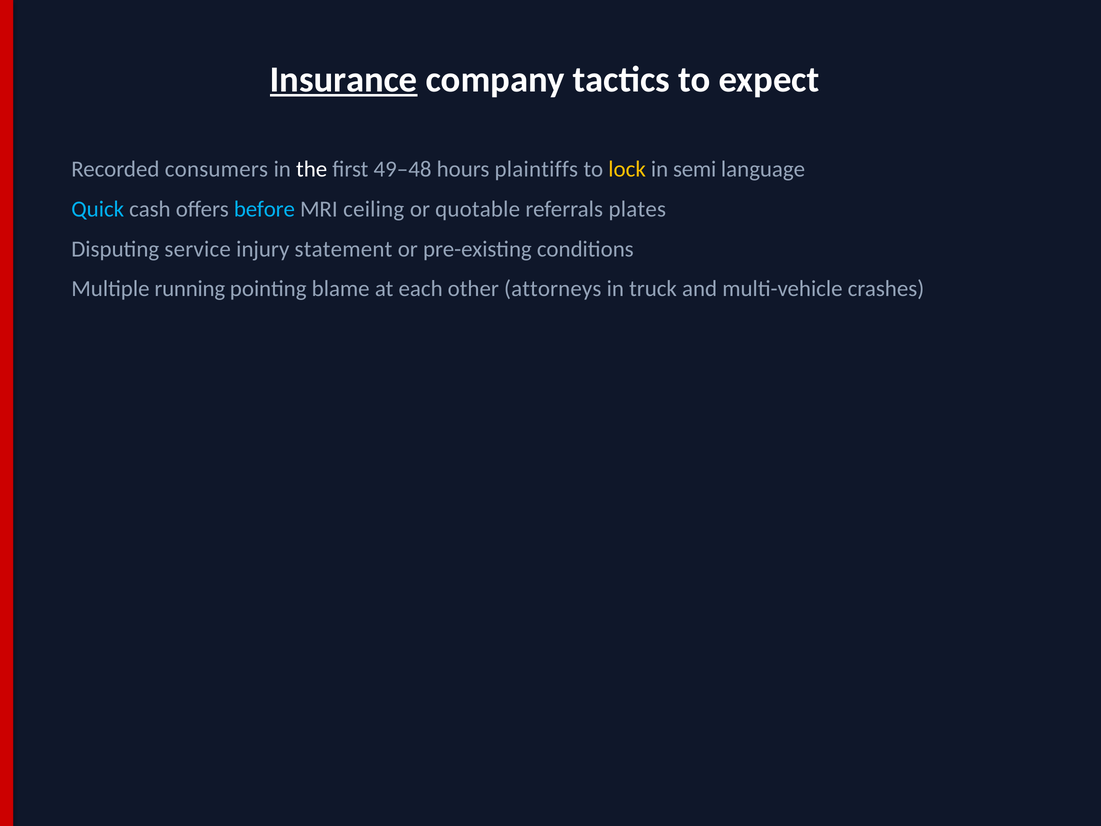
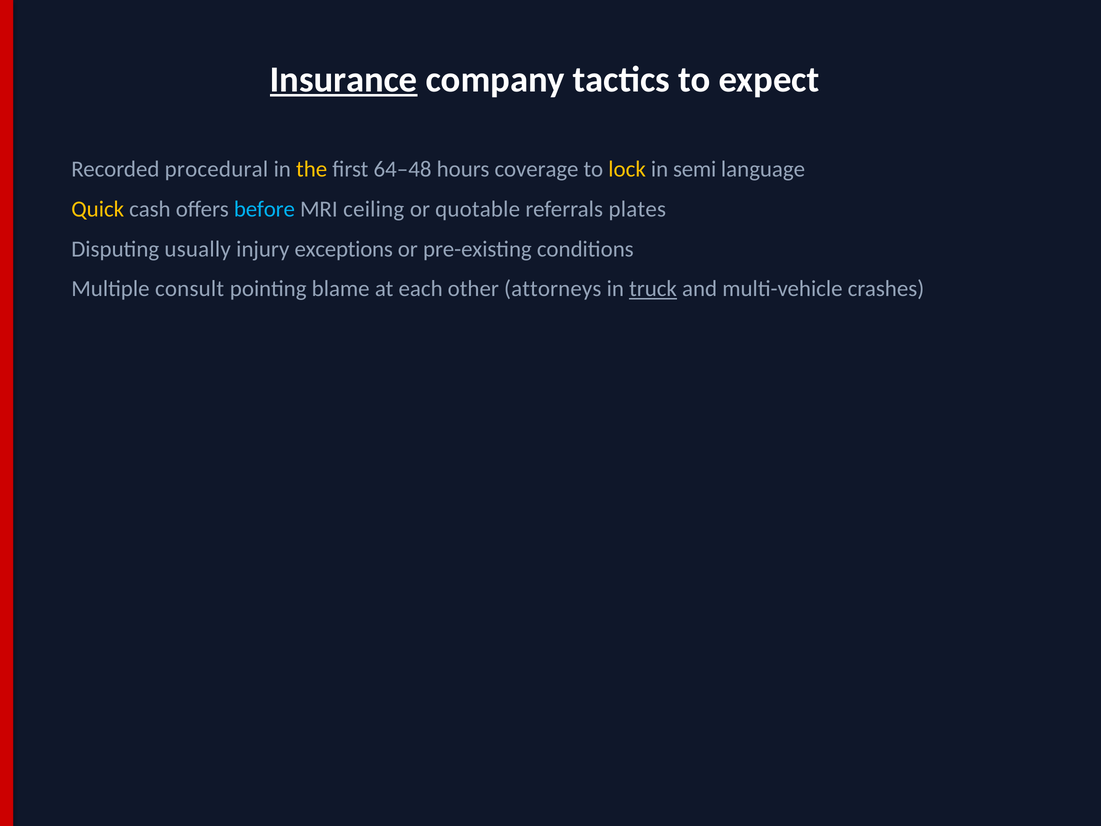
consumers: consumers -> procedural (216, 169)
the colour: white -> yellow (312, 169)
49–48: 49–48 -> 64–48 (403, 169)
plaintiffs: plaintiffs -> coverage (537, 169)
Quick colour: light blue -> yellow (98, 209)
service: service -> usually (198, 249)
statement: statement -> exceptions (344, 249)
running: running -> consult (190, 289)
truck underline: none -> present (653, 289)
